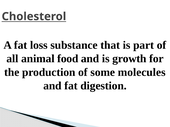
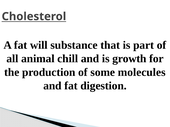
loss: loss -> will (39, 45)
food: food -> chill (68, 59)
